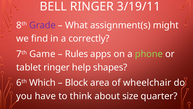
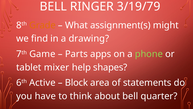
3/19/11: 3/19/11 -> 3/19/79 (139, 7)
Grade colour: purple -> orange (42, 25)
correctly: correctly -> drawing (89, 38)
Rules: Rules -> Parts (76, 54)
tablet ringer: ringer -> mixer (57, 67)
Which: Which -> Active (42, 82)
wheelchair: wheelchair -> statements (147, 82)
about size: size -> bell (130, 96)
